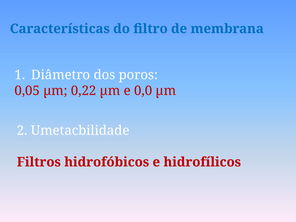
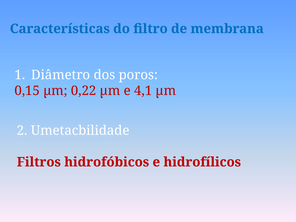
0,05: 0,05 -> 0,15 (27, 91)
0,0: 0,0 -> 4,1 (143, 91)
